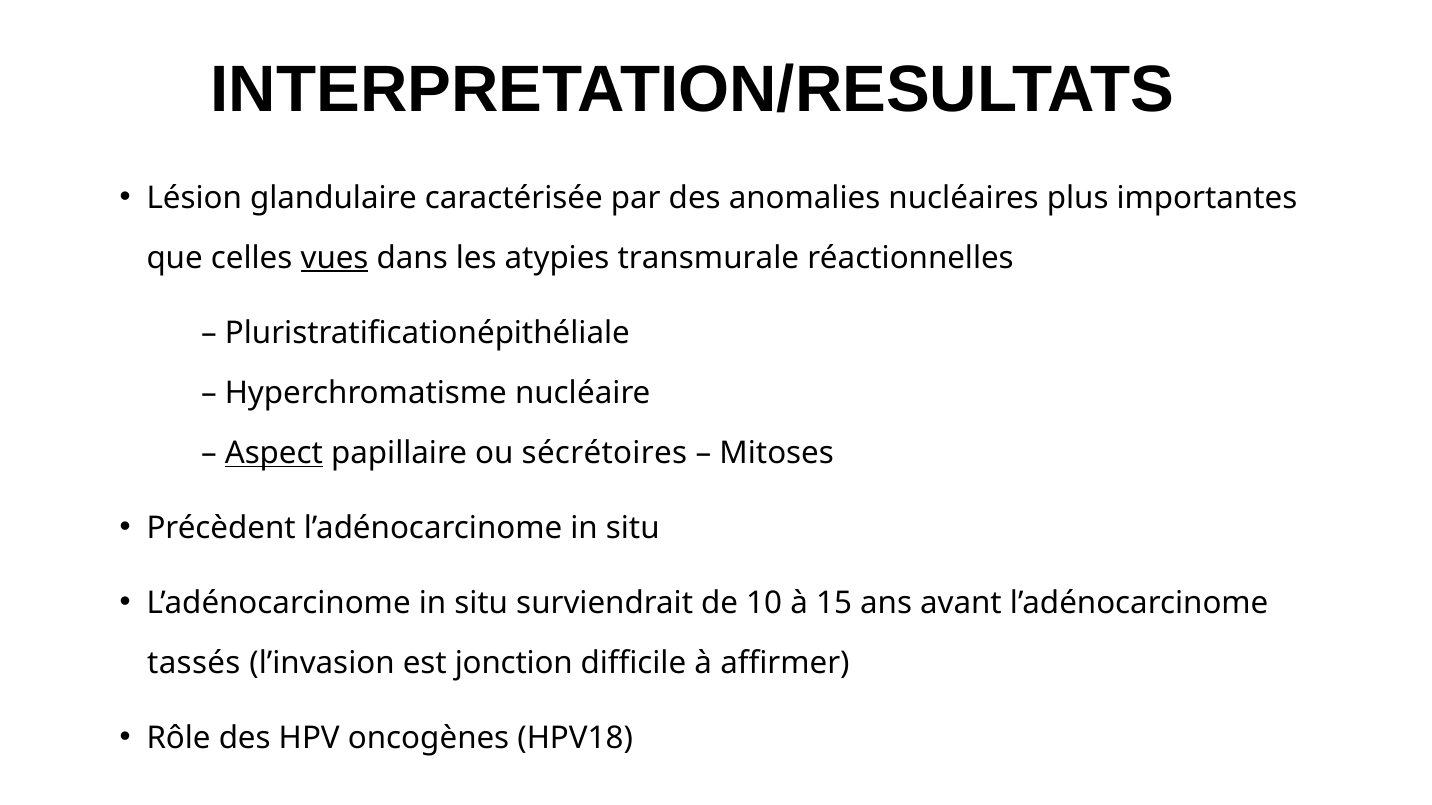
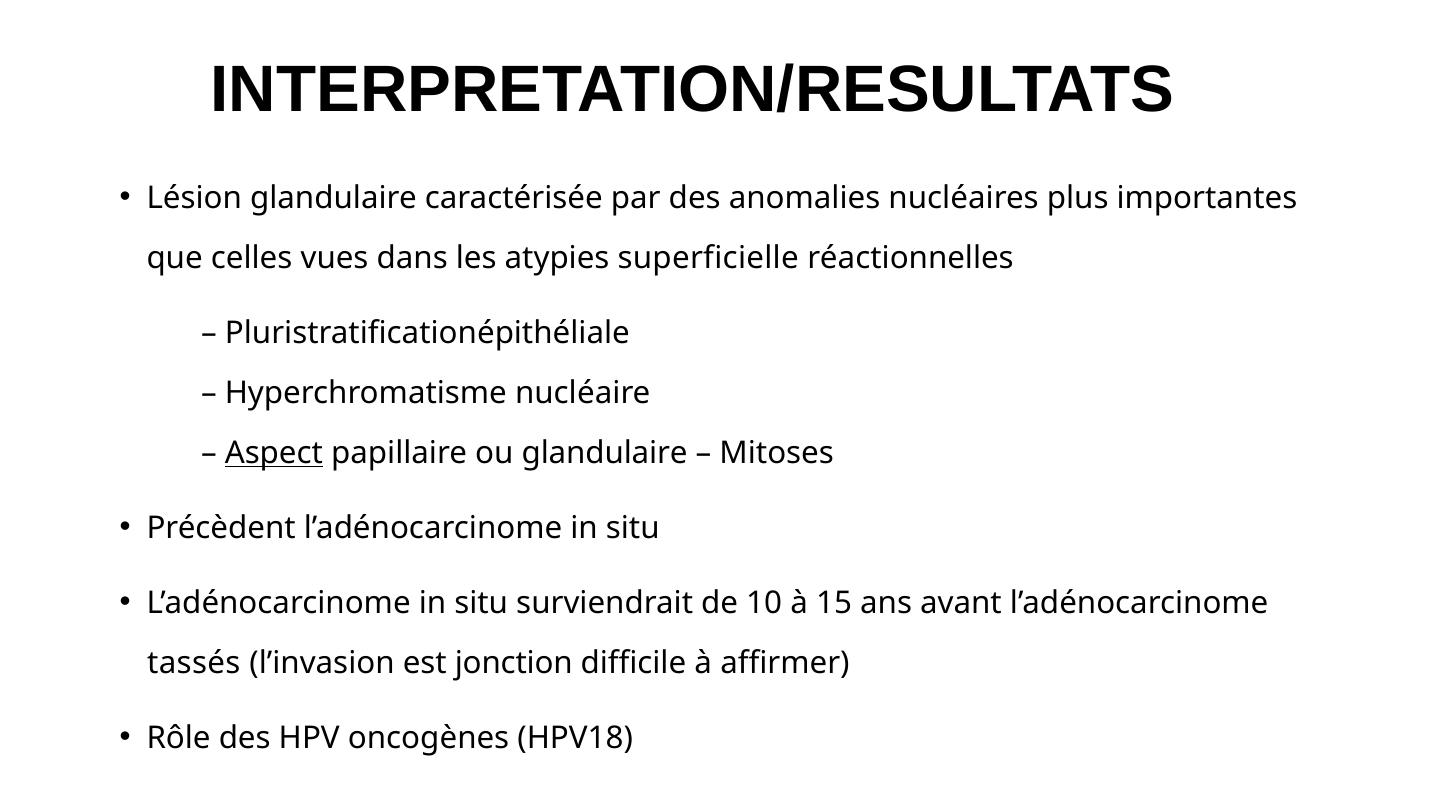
vues underline: present -> none (335, 258)
transmurale: transmurale -> superficielle (708, 258)
ou sécrétoires: sécrétoires -> glandulaire (605, 453)
